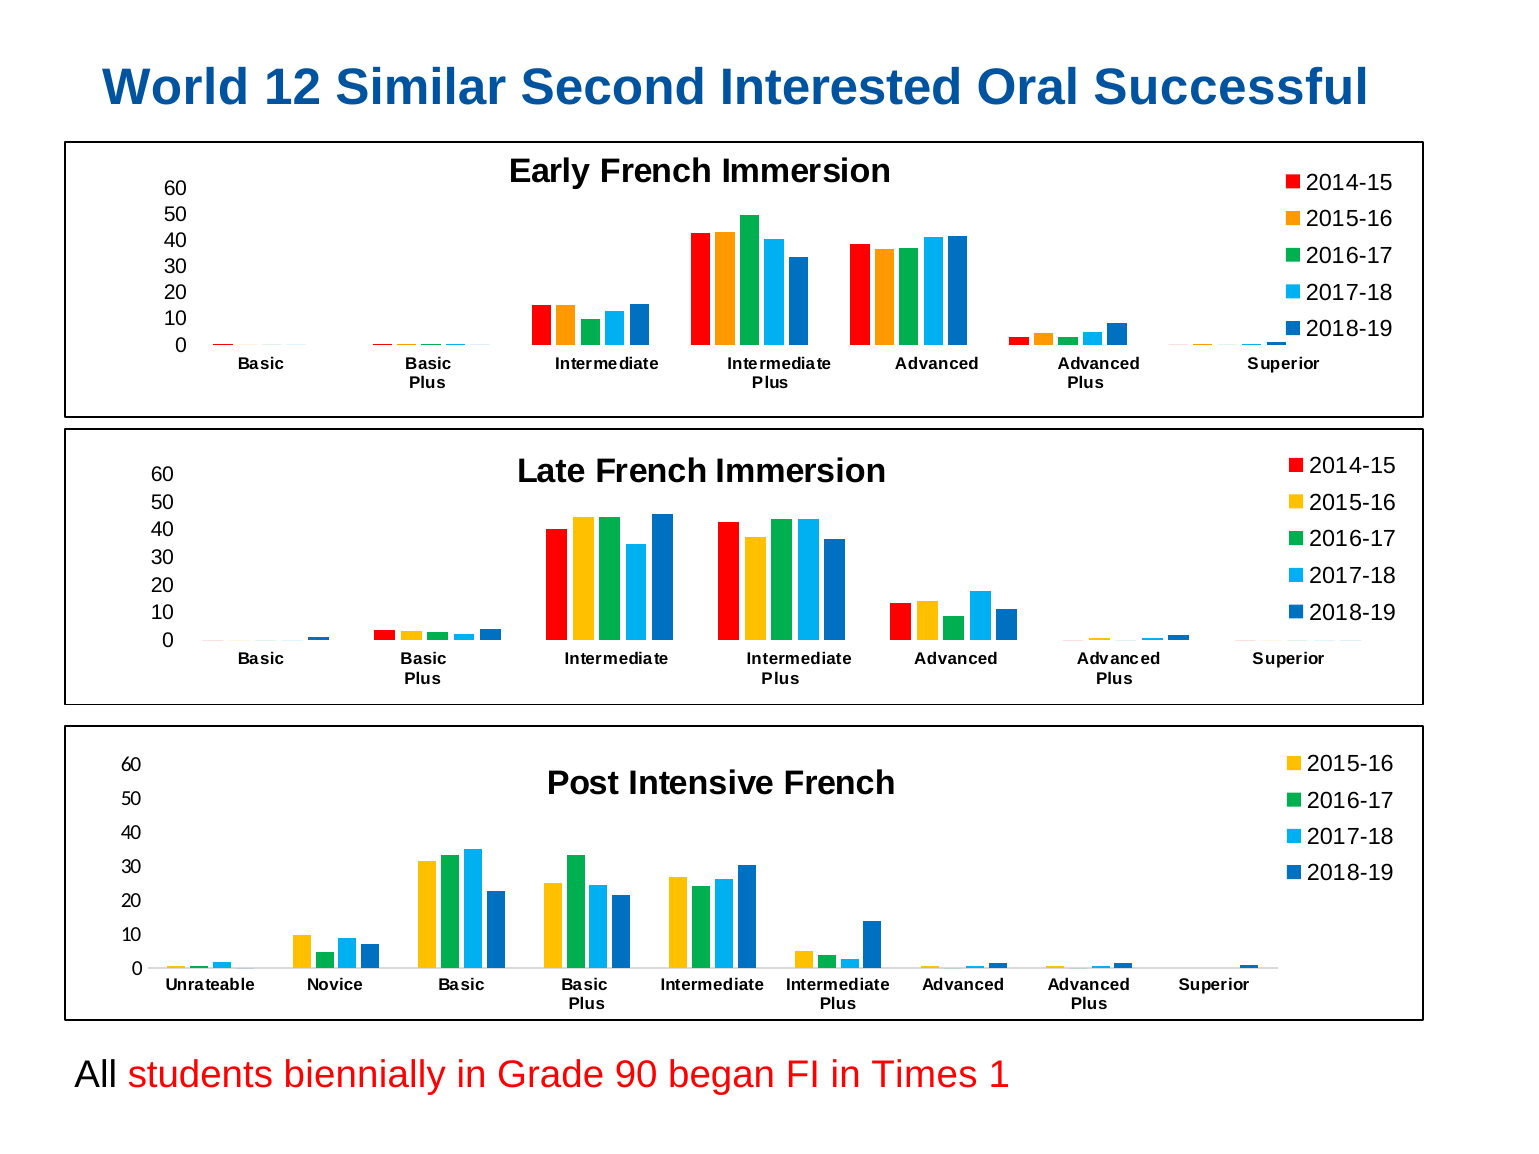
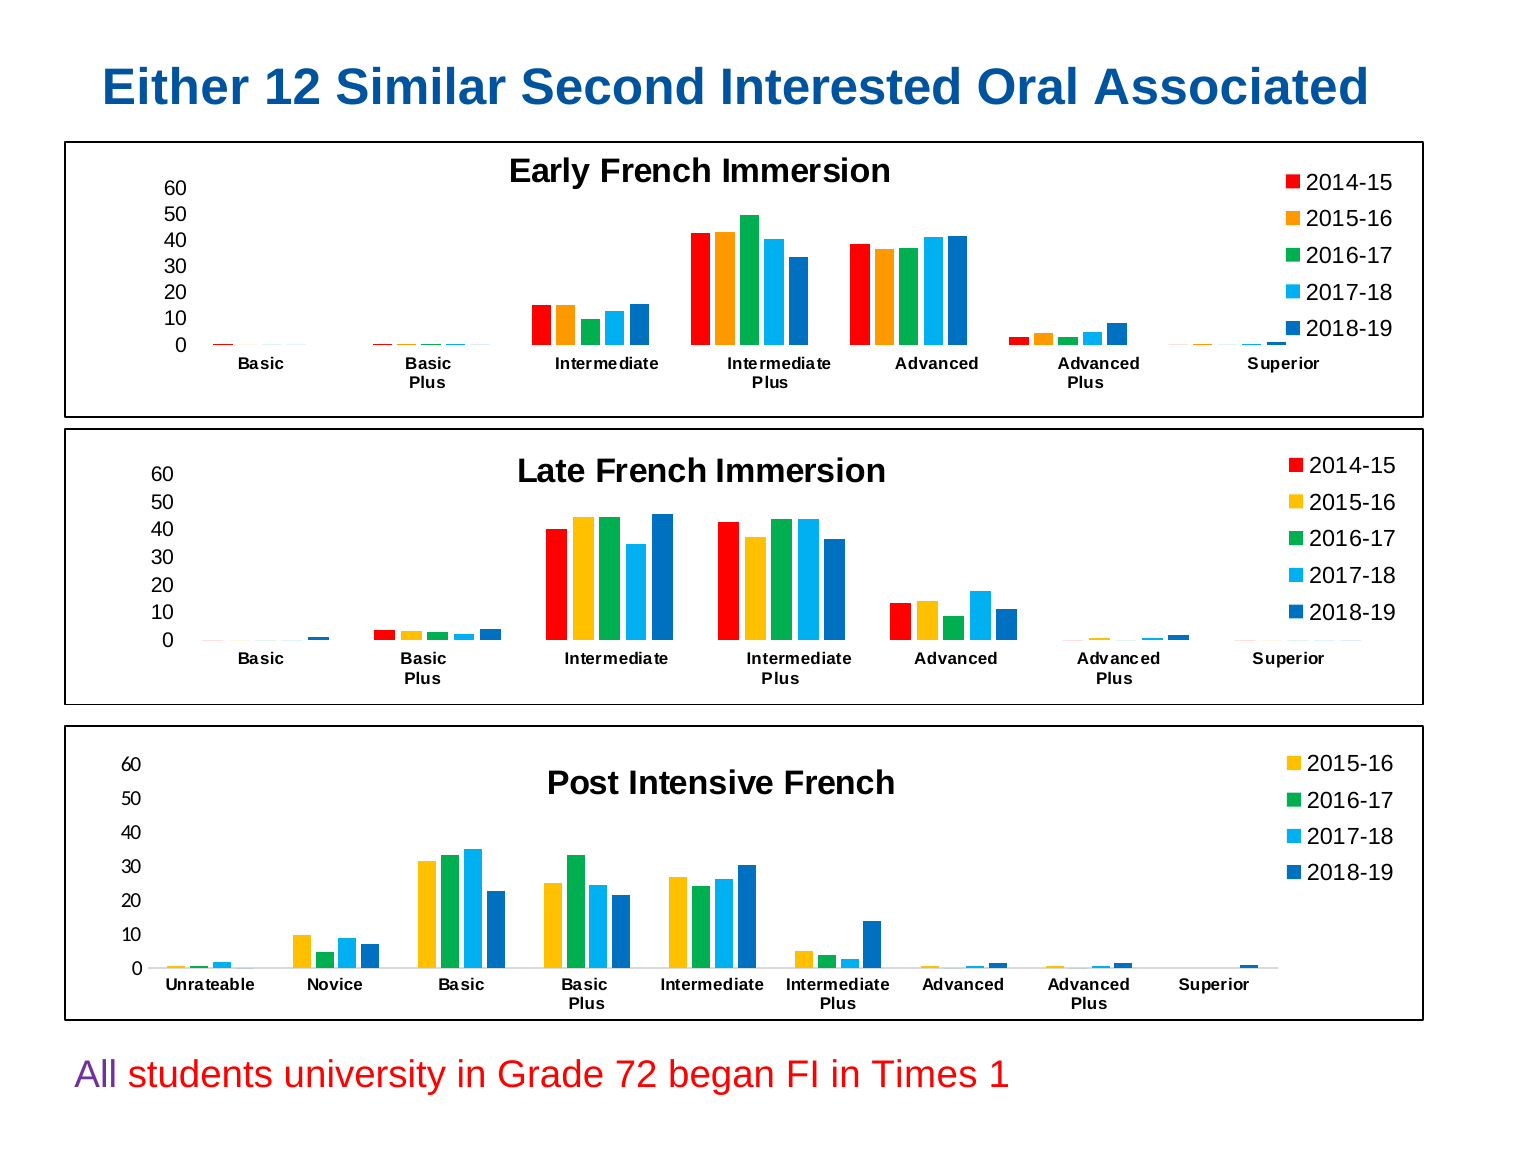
World: World -> Either (176, 88)
Successful: Successful -> Associated (1231, 88)
All colour: black -> purple (96, 1075)
biennially: biennially -> university (365, 1075)
90: 90 -> 72 (636, 1075)
